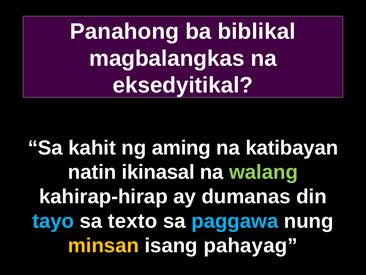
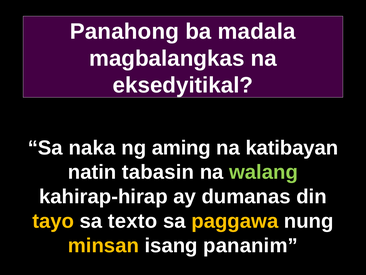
biblikal: biblikal -> madala (257, 31)
kahit: kahit -> naka (92, 148)
ikinasal: ikinasal -> tabasin (158, 172)
tayo colour: light blue -> yellow (53, 221)
paggawa colour: light blue -> yellow (235, 221)
pahayag: pahayag -> pananim (251, 245)
